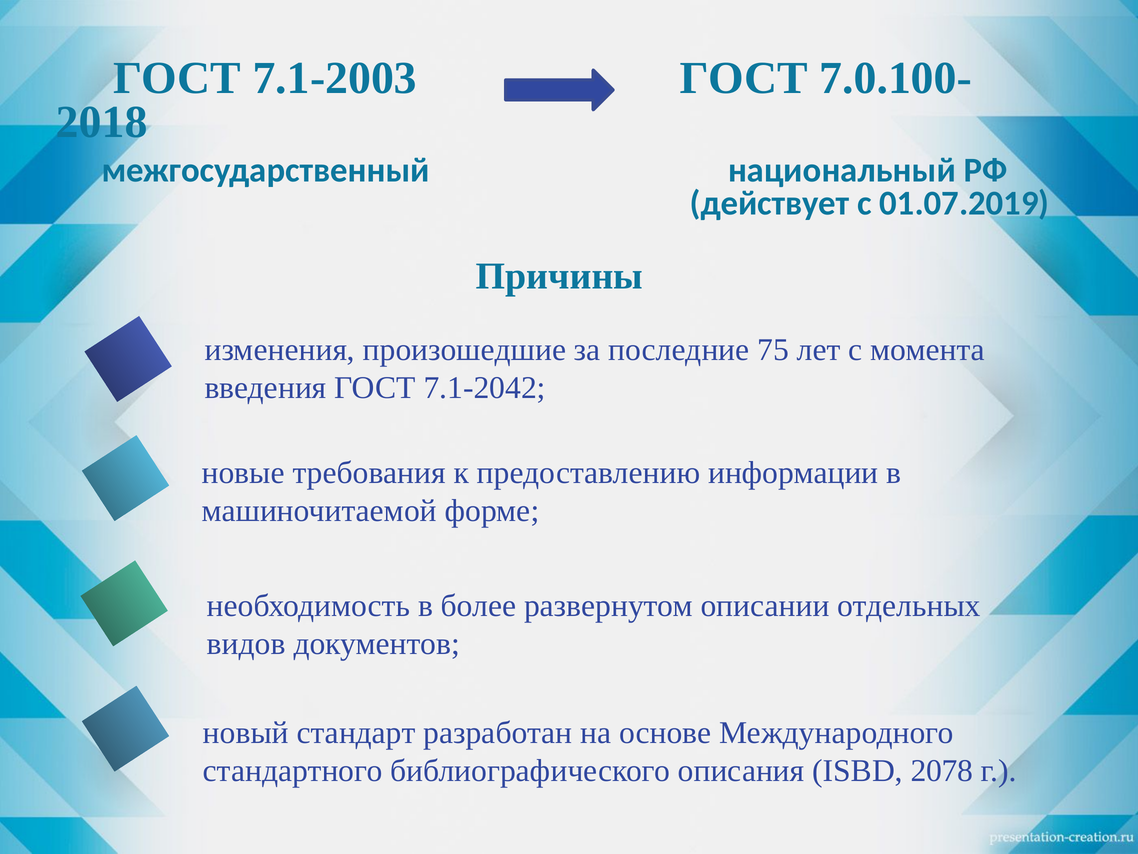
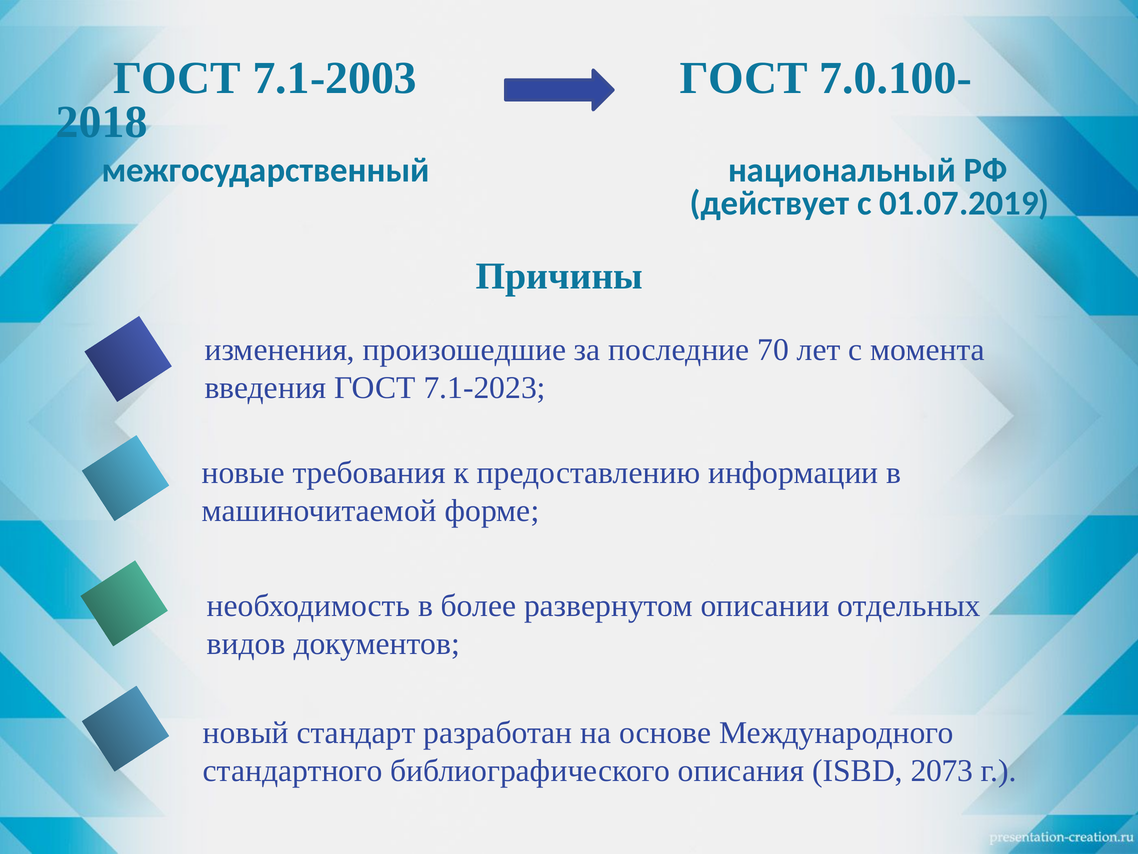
75: 75 -> 70 (773, 349)
7.1-2042: 7.1-2042 -> 7.1-2023 (485, 387)
2078: 2078 -> 2073 (942, 770)
